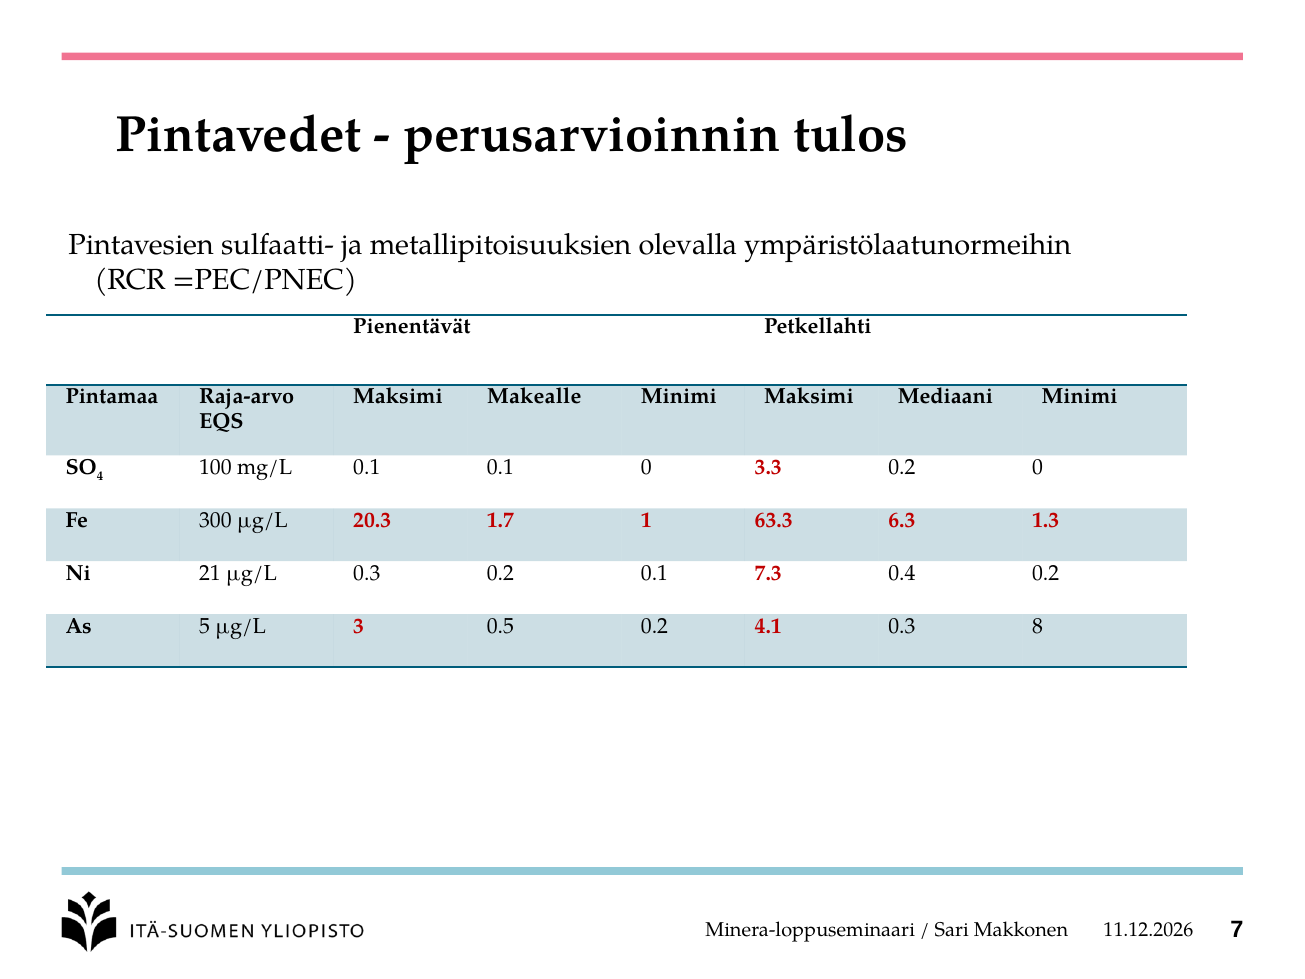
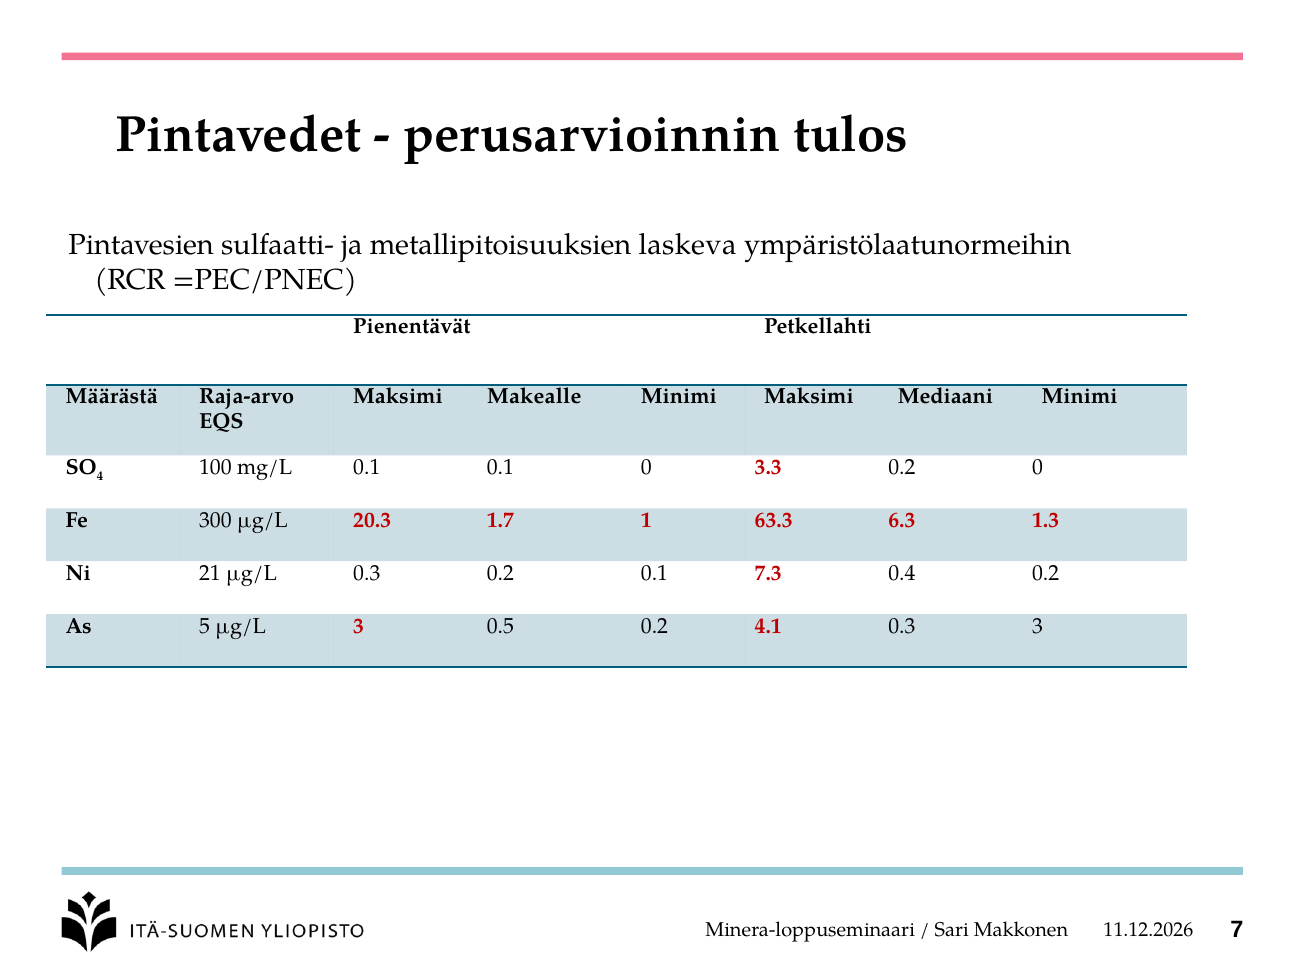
olevalla: olevalla -> laskeva (688, 245)
Pintamaa: Pintamaa -> Määrästä (112, 397)
0.3 8: 8 -> 3 (1038, 626)
